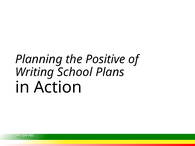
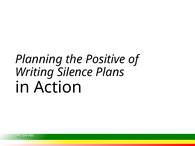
School: School -> Silence (75, 72)
